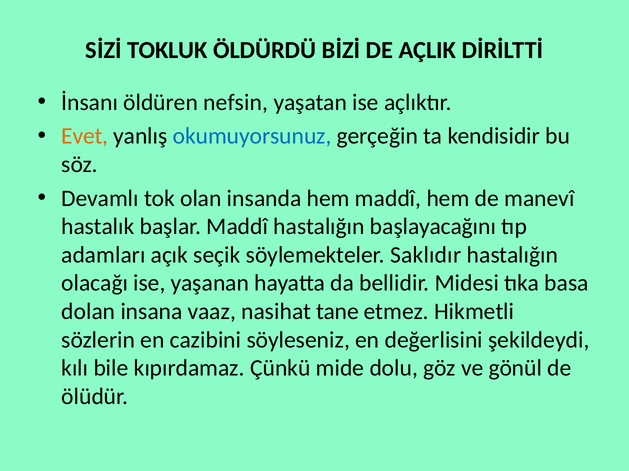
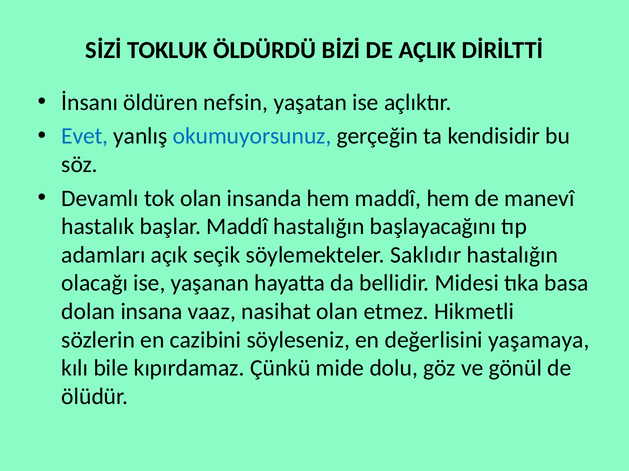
Evet colour: orange -> blue (85, 136)
nasihat tane: tane -> olan (337, 312)
şekildeydi: şekildeydi -> yaşamaya (539, 340)
